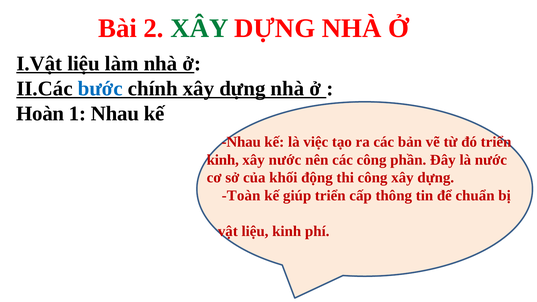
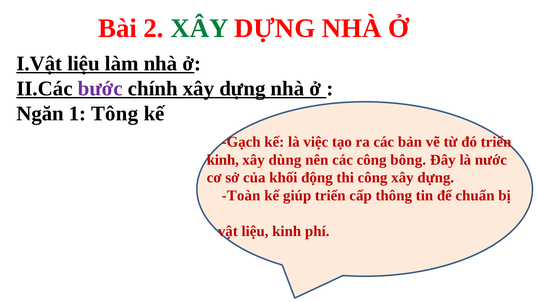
bước colour: blue -> purple (100, 89)
Hoàn: Hoàn -> Ngăn (40, 114)
1 Nhau: Nhau -> Tông (115, 114)
Nhau: Nhau -> Gạch (241, 142)
xây nước: nước -> dùng (285, 160)
phần: phần -> bông (408, 160)
